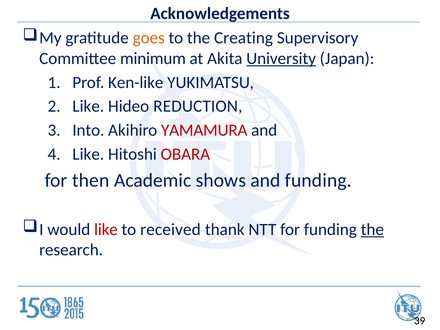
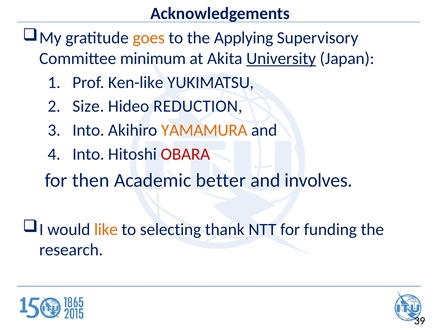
Creating: Creating -> Applying (244, 38)
Like: Like -> Size (88, 106)
YAMAMURA colour: red -> orange (204, 130)
Like: Like -> Into (88, 154)
shows: shows -> better (221, 180)
and funding: funding -> involves (319, 180)
like colour: red -> orange (106, 229)
received: received -> selecting (171, 229)
the underline: present -> none (372, 229)
